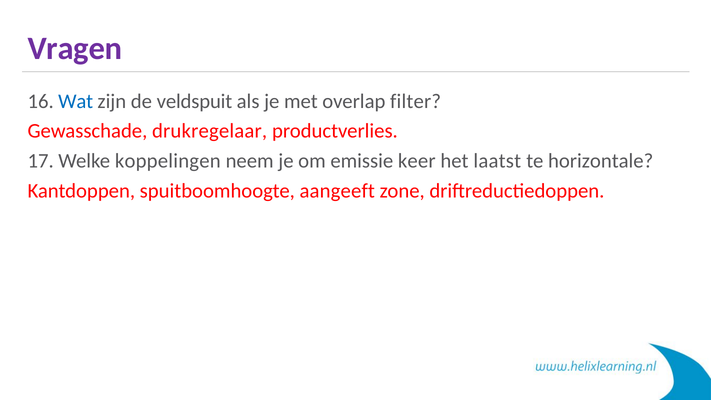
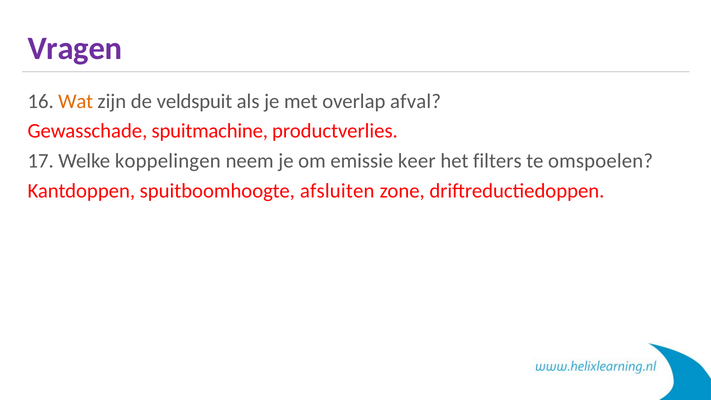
Wat colour: blue -> orange (76, 101)
filter: filter -> afval (416, 101)
drukregelaar: drukregelaar -> spuitmachine (210, 131)
laatst: laatst -> filters (497, 161)
horizontale: horizontale -> omspoelen (601, 161)
aangeeft: aangeeft -> afsluiten (337, 191)
